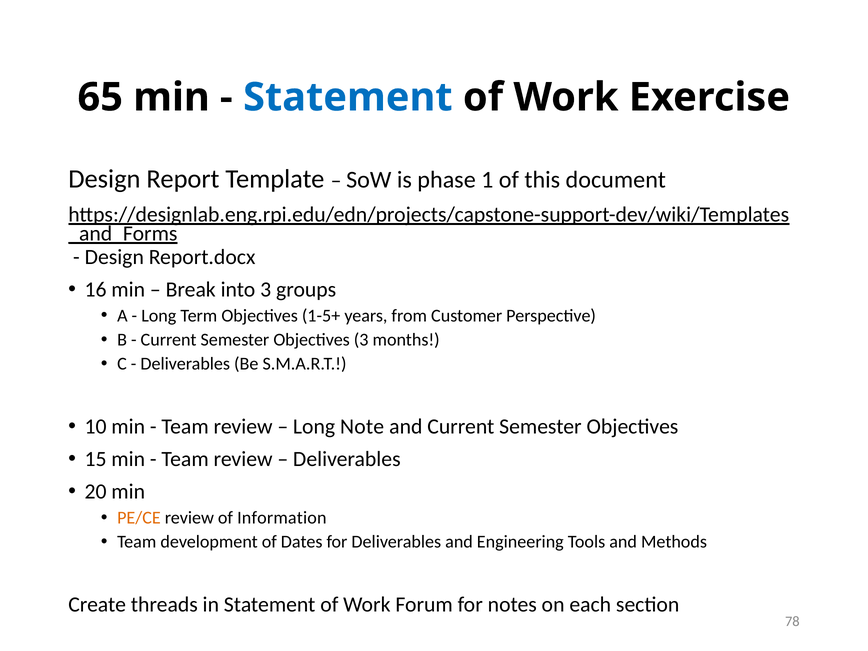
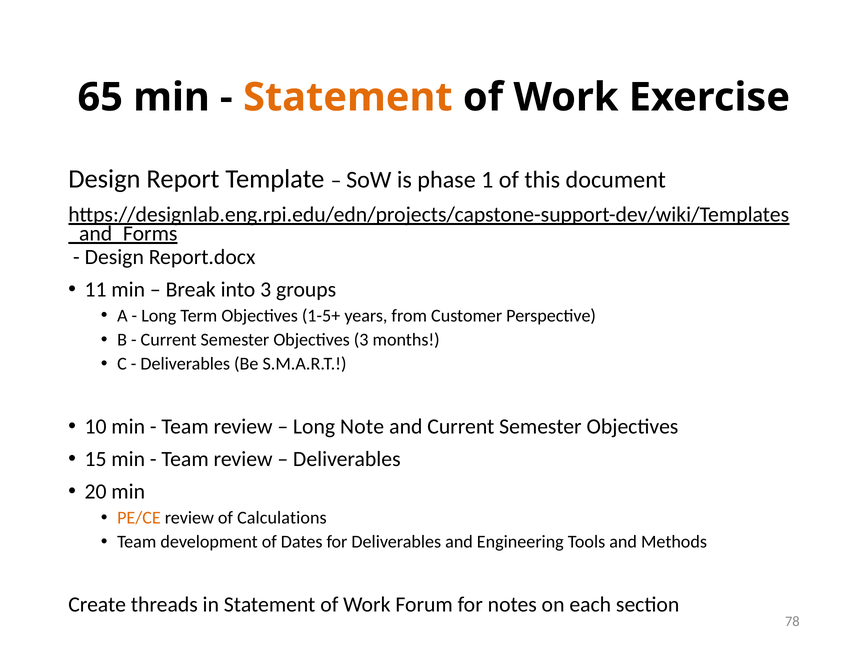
Statement colour: blue -> orange (348, 97)
16: 16 -> 11 (96, 290)
Information: Information -> Calculations (282, 518)
